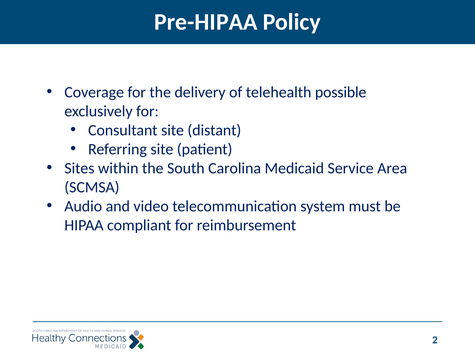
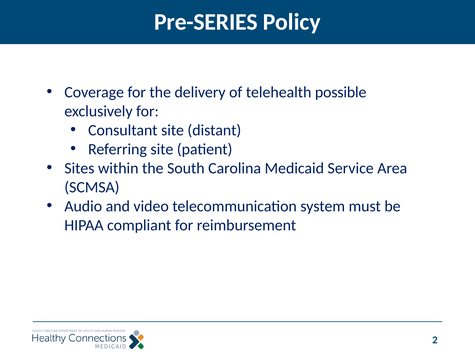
Pre-HIPAA: Pre-HIPAA -> Pre-SERIES (206, 22)
